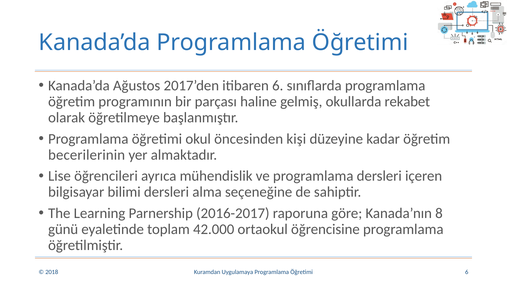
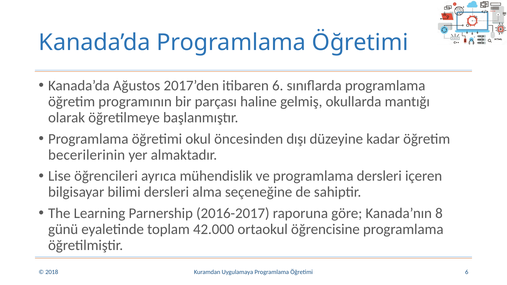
rekabet: rekabet -> mantığı (407, 102)
kişi: kişi -> dışı (296, 139)
